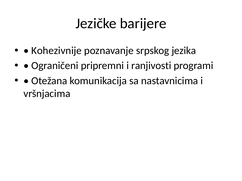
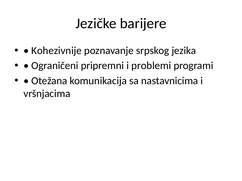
ranjivosti: ranjivosti -> problemi (151, 66)
